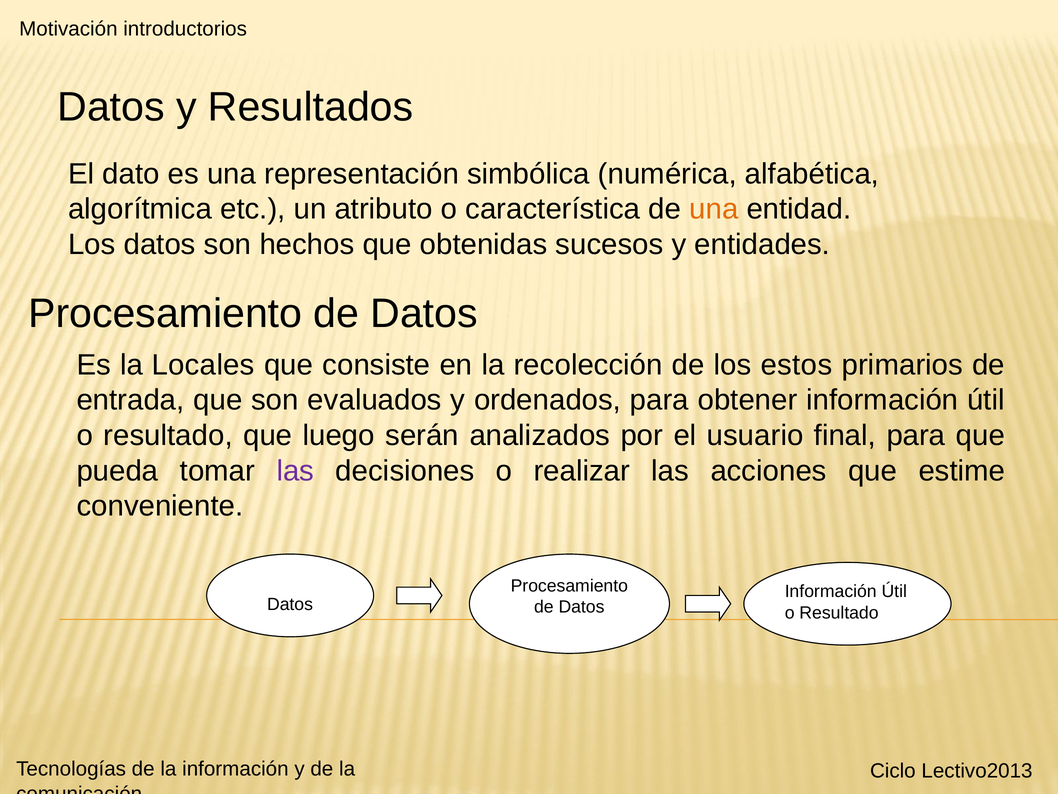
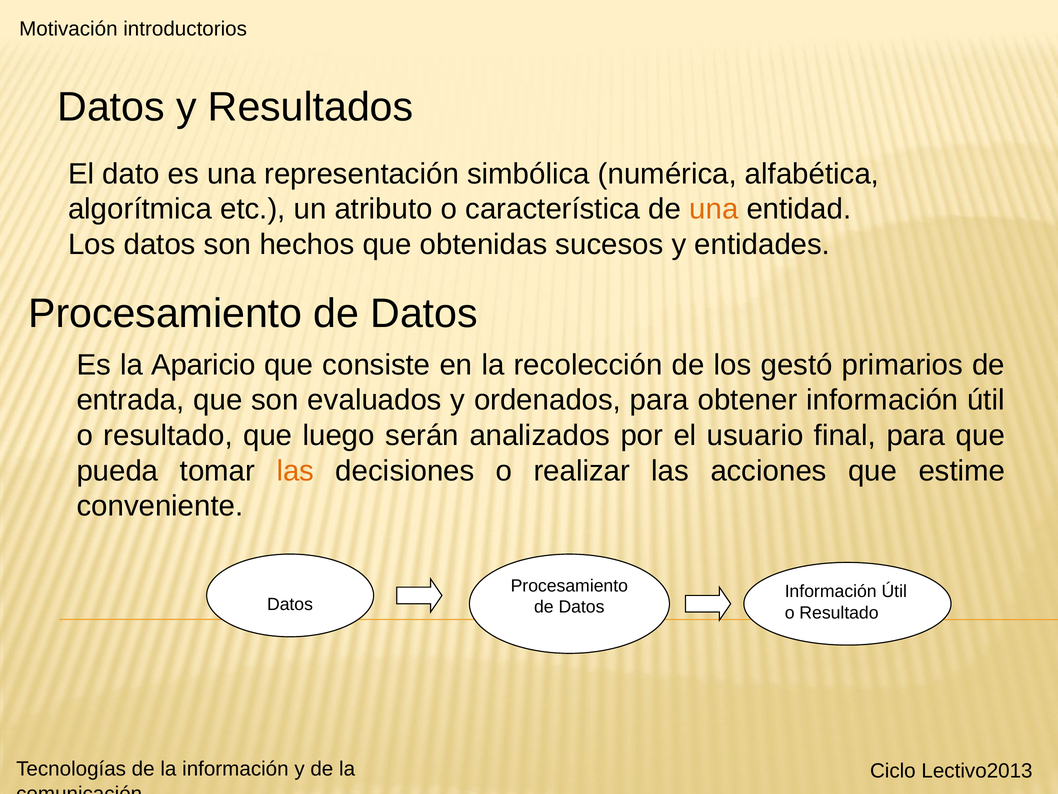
Locales: Locales -> Aparicio (203, 365)
estos: estos -> gestó (797, 365)
las colour: purple -> orange (295, 471)
